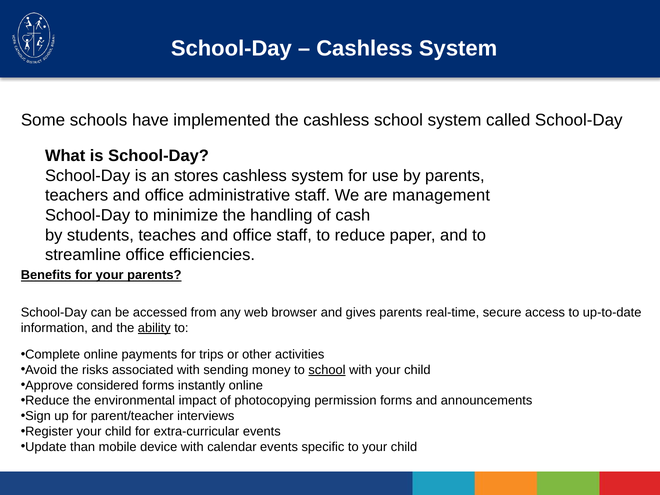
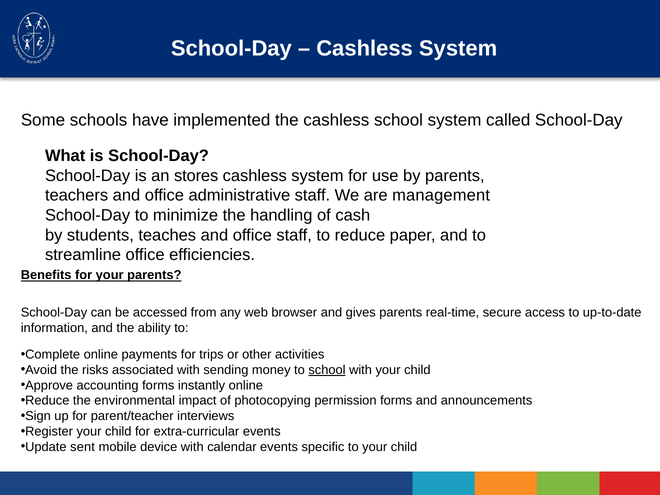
ability underline: present -> none (154, 328)
considered: considered -> accounting (108, 385)
than: than -> sent (83, 447)
